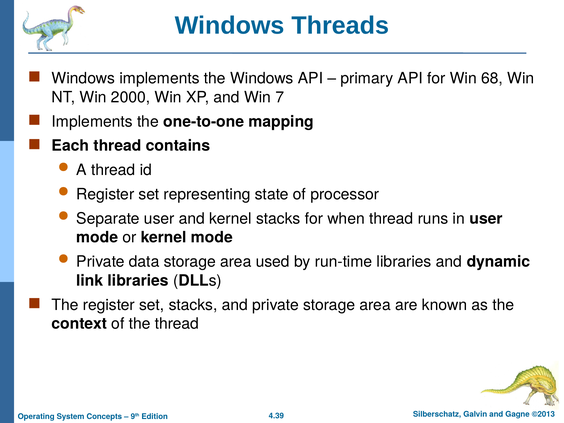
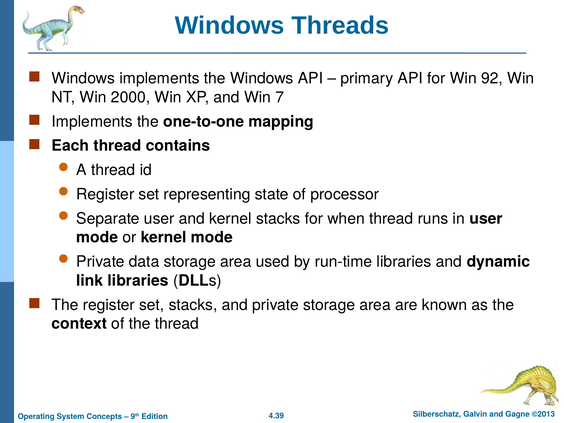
68: 68 -> 92 (492, 78)
